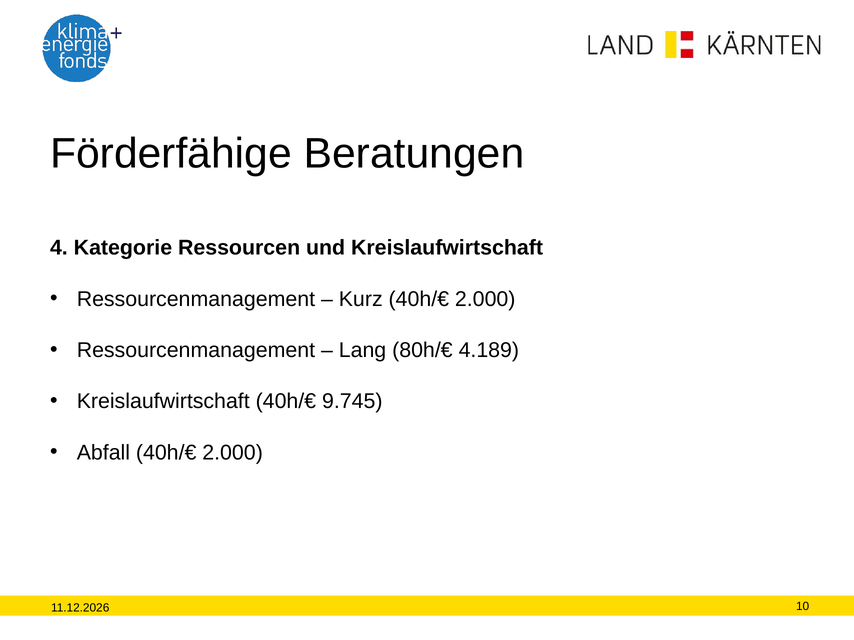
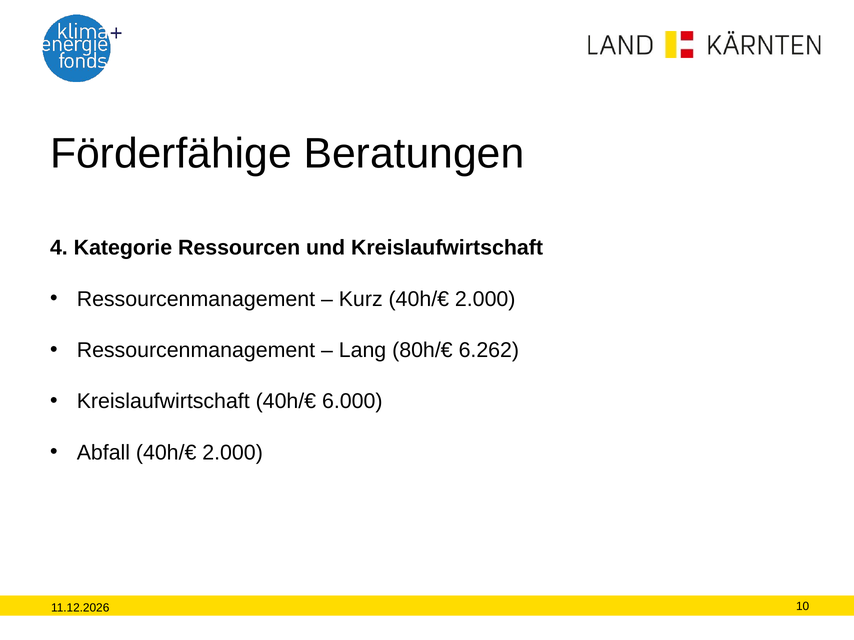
4.189: 4.189 -> 6.262 (489, 350)
9.745: 9.745 -> 6.000 (352, 402)
